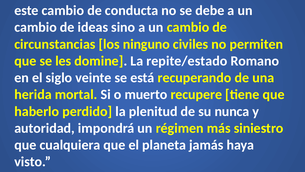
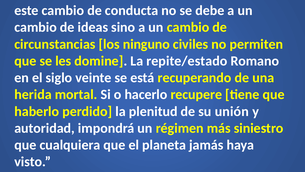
muerto: muerto -> hacerlo (146, 94)
nunca: nunca -> unión (232, 111)
